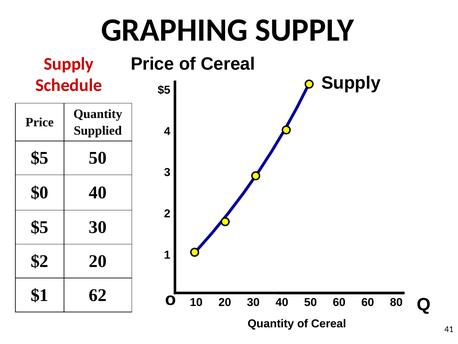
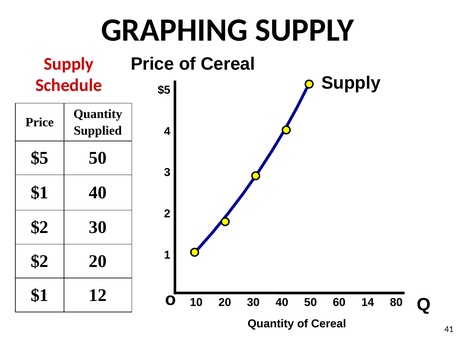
$0: $0 -> $1 (40, 192)
$5: $5 -> $2 (40, 227)
62: 62 -> 12 (98, 295)
60 60: 60 -> 14 (368, 302)
